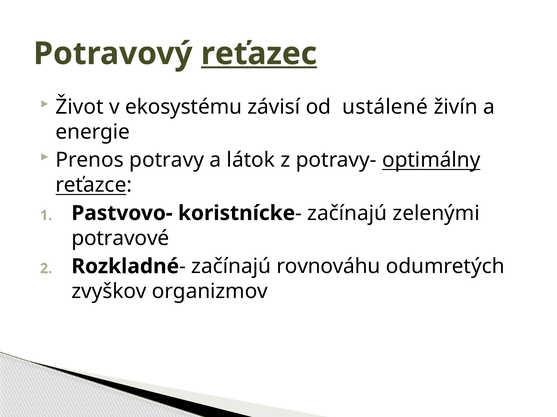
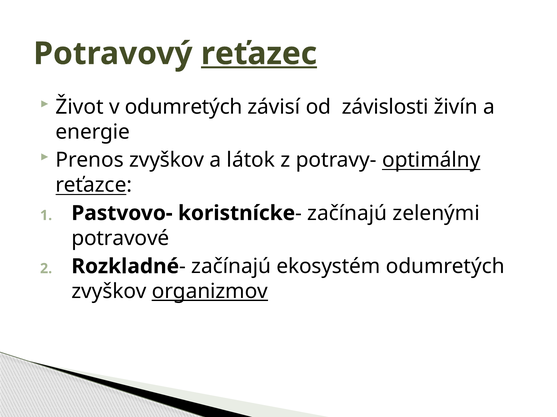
v ekosystému: ekosystému -> odumretých (184, 107)
ustálené: ustálené -> závislosti (385, 107)
Prenos potravy: potravy -> zvyškov (167, 160)
rovnováhu: rovnováhu -> ekosystém (328, 267)
organizmov underline: none -> present (210, 292)
